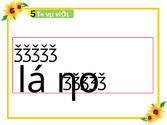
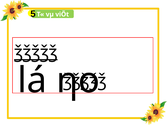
ǯǯǯǯǯ underline: none -> present (36, 52)
